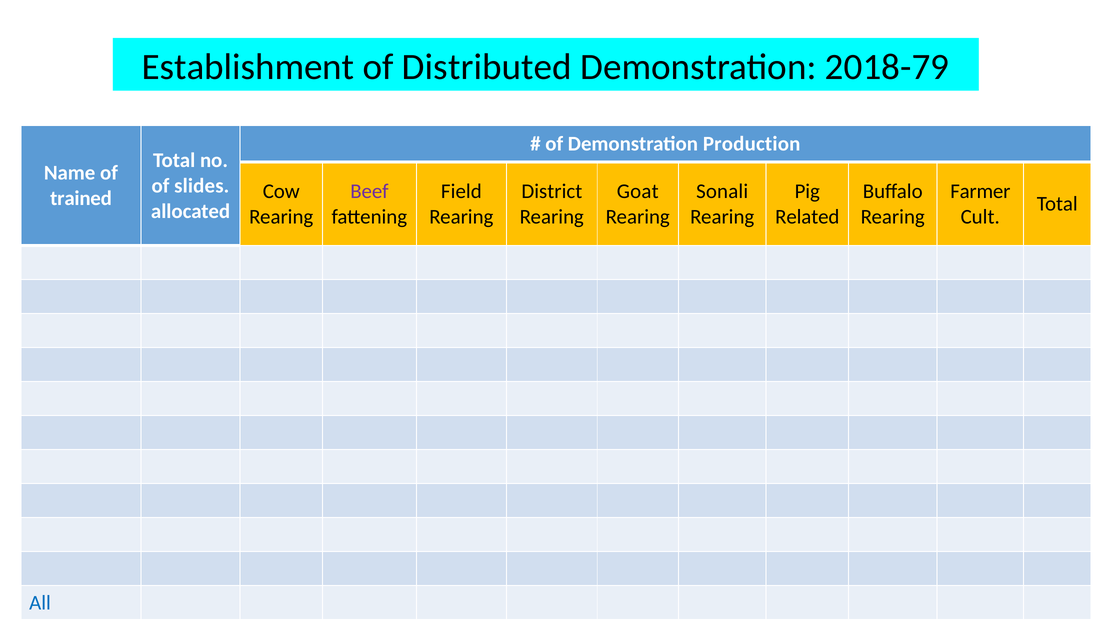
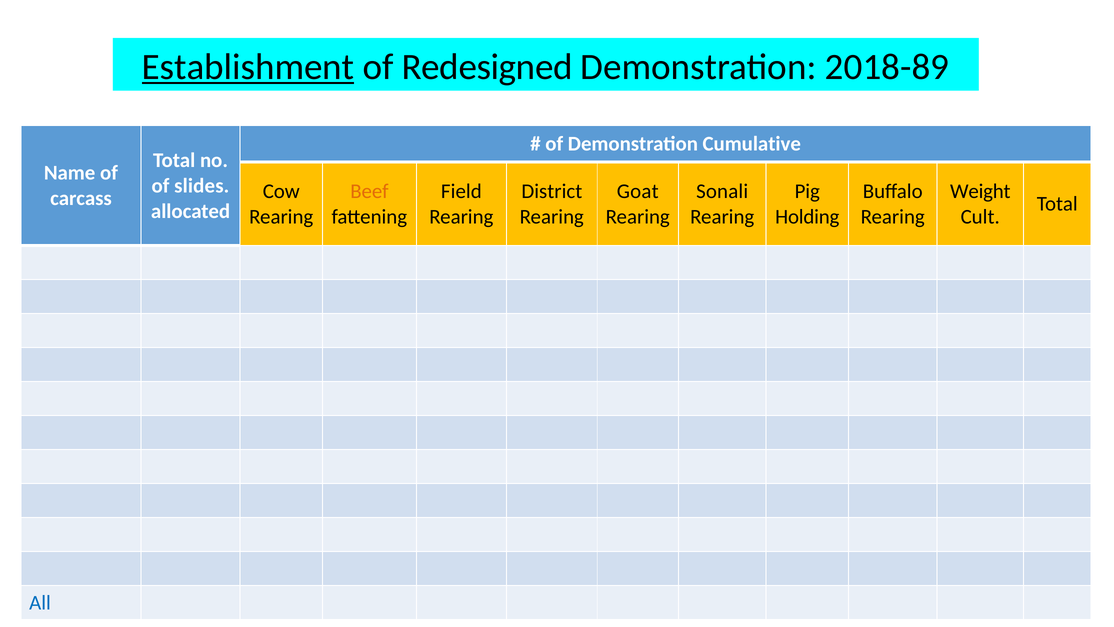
Establishment underline: none -> present (248, 67)
Distributed: Distributed -> Redesigned (487, 67)
2018-79: 2018-79 -> 2018-89 (887, 67)
Production: Production -> Cumulative (752, 144)
Beef colour: purple -> orange (369, 191)
Farmer: Farmer -> Weight (980, 191)
trained: trained -> carcass (81, 198)
Related: Related -> Holding (807, 217)
